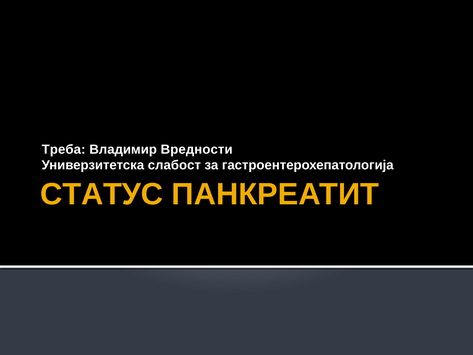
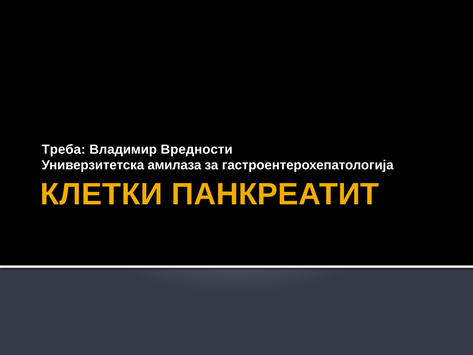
слабост: слабост -> амилаза (174, 165)
СТАТУС: СТАТУС -> КЛЕТКИ (101, 194)
